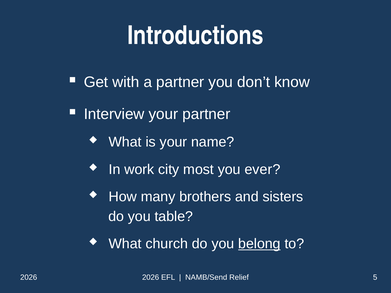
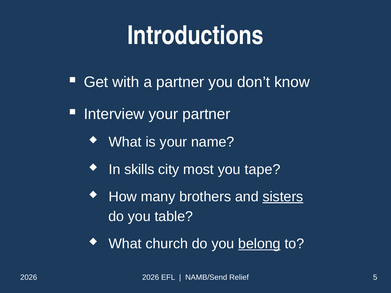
work: work -> skills (139, 170)
ever: ever -> tape (262, 170)
sisters underline: none -> present (283, 197)
